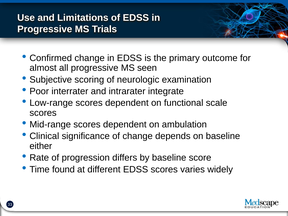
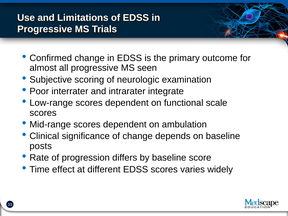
either: either -> posts (41, 146)
found: found -> effect (63, 169)
